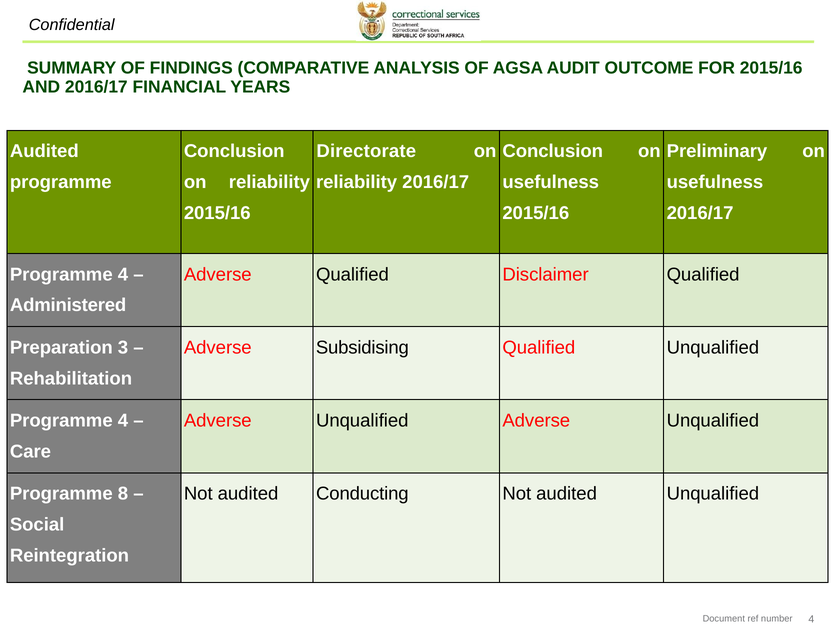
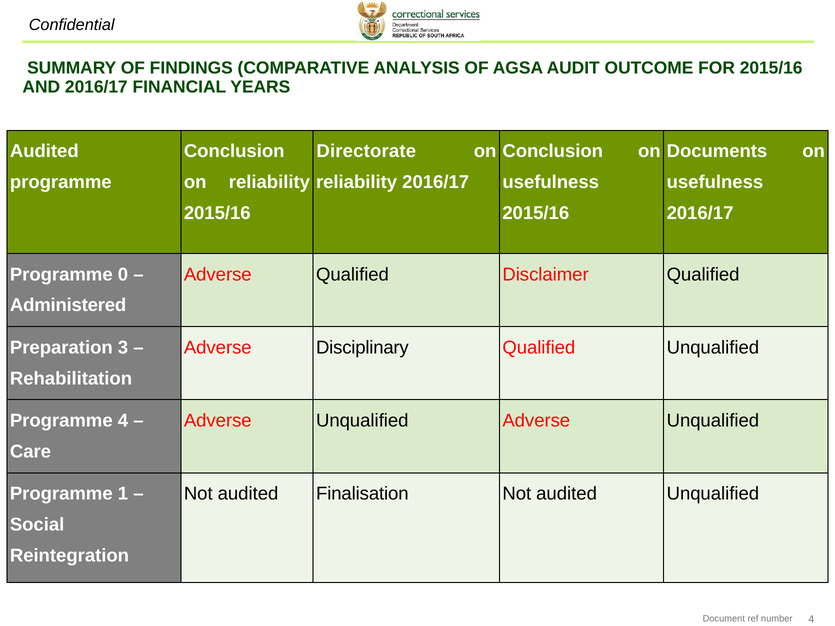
Preliminary: Preliminary -> Documents (717, 151)
4: 4 -> 0 (123, 275)
Subsidising: Subsidising -> Disciplinary (362, 348)
8: 8 -> 1 (123, 494)
Conducting: Conducting -> Finalisation (362, 494)
